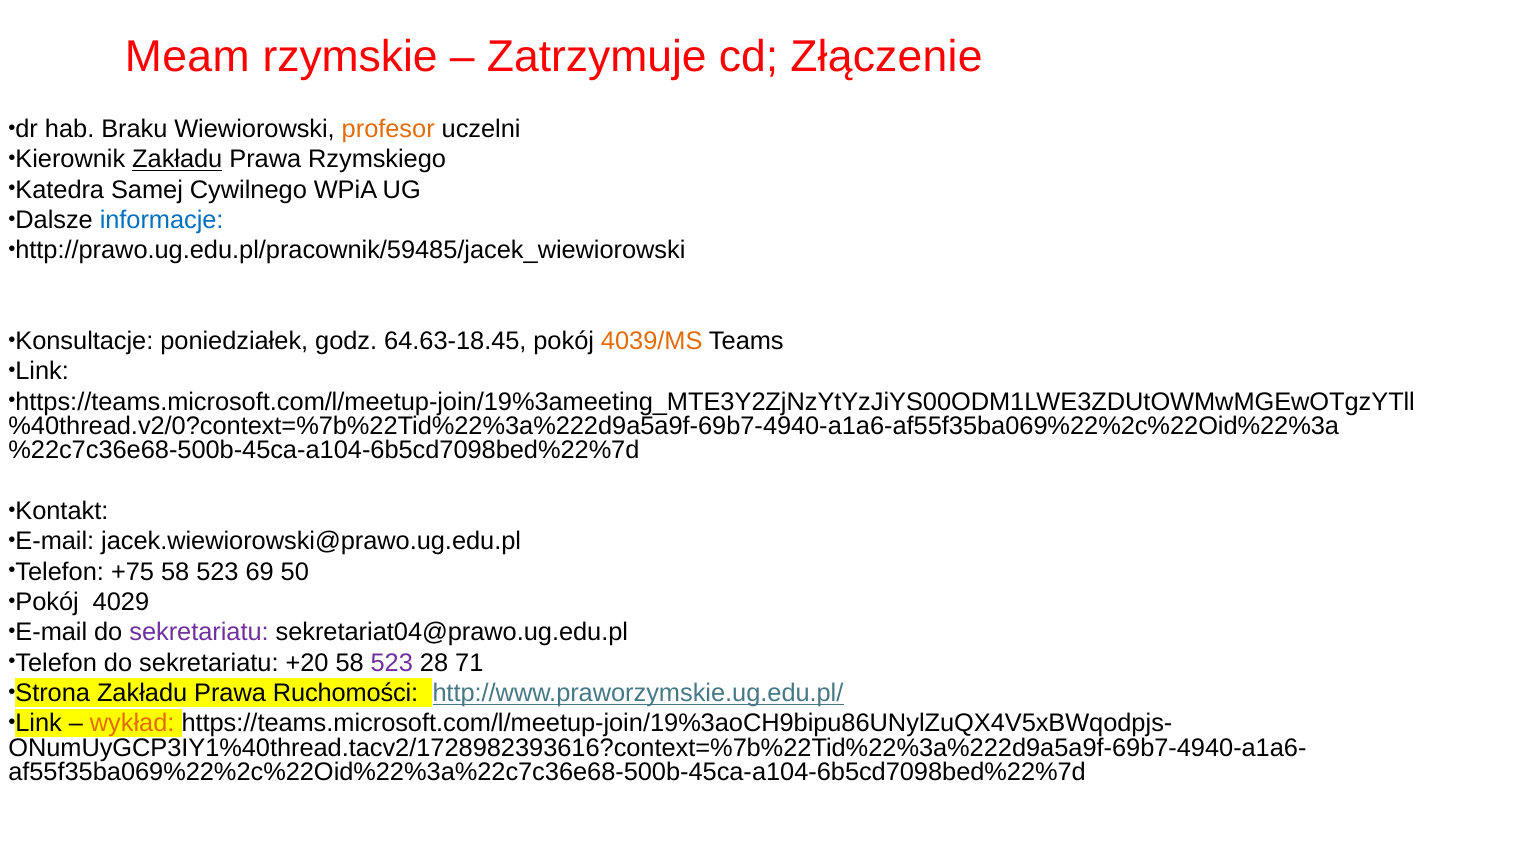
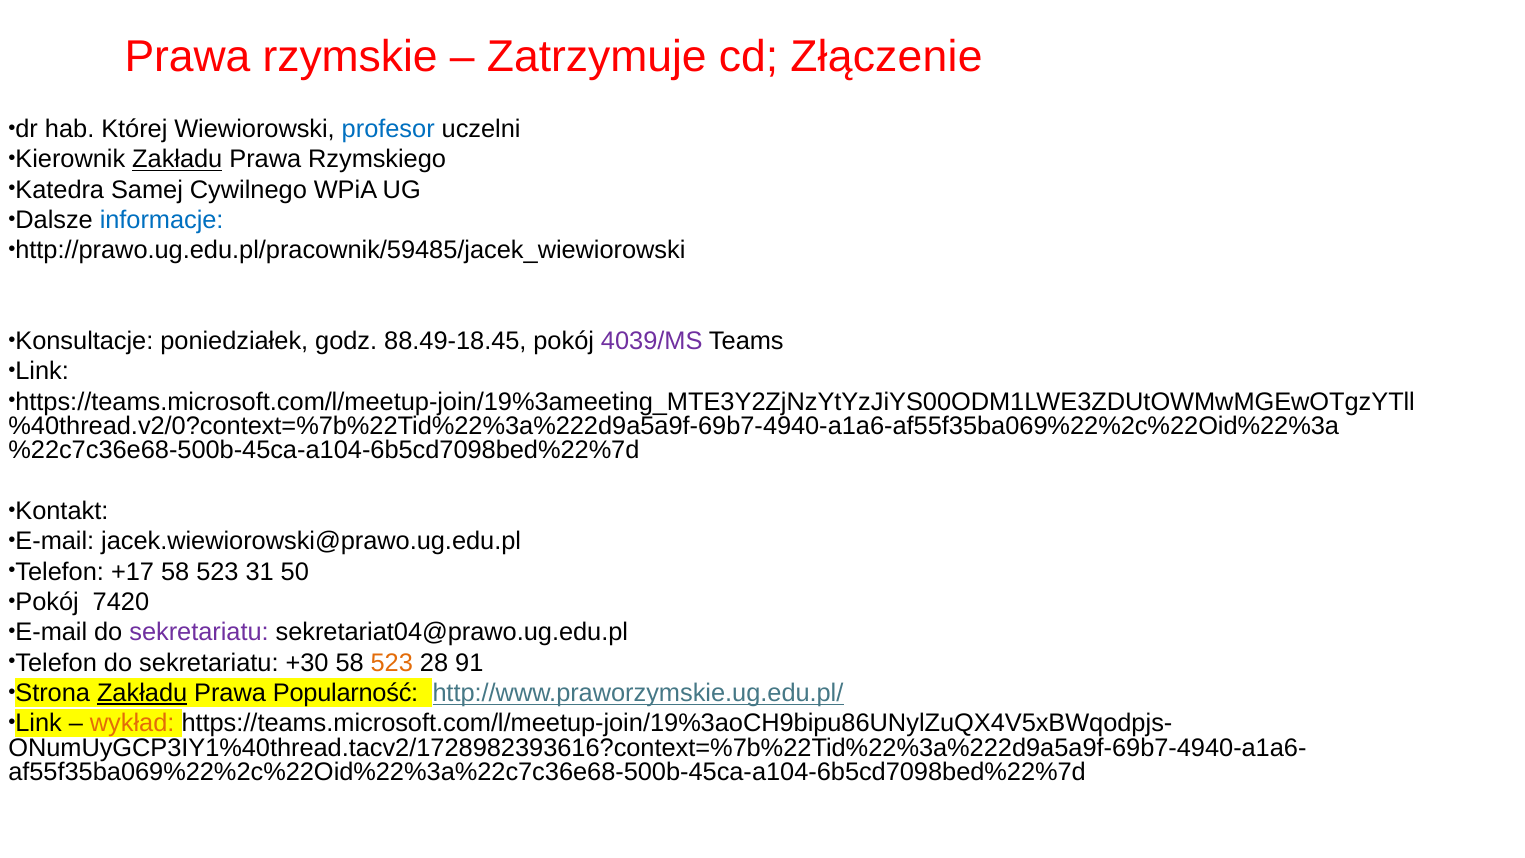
Meam: Meam -> Prawa (187, 57)
Braku: Braku -> Której (134, 129)
profesor colour: orange -> blue (388, 129)
64.63-18.45: 64.63-18.45 -> 88.49-18.45 (455, 341)
4039/MS colour: orange -> purple (652, 341)
+75: +75 -> +17 (133, 572)
69: 69 -> 31 (260, 572)
4029: 4029 -> 7420 (121, 602)
+20: +20 -> +30 (307, 663)
523 colour: purple -> orange (392, 663)
71: 71 -> 91 (469, 663)
Zakładu underline: none -> present (142, 693)
Ruchomości: Ruchomości -> Popularność (346, 693)
